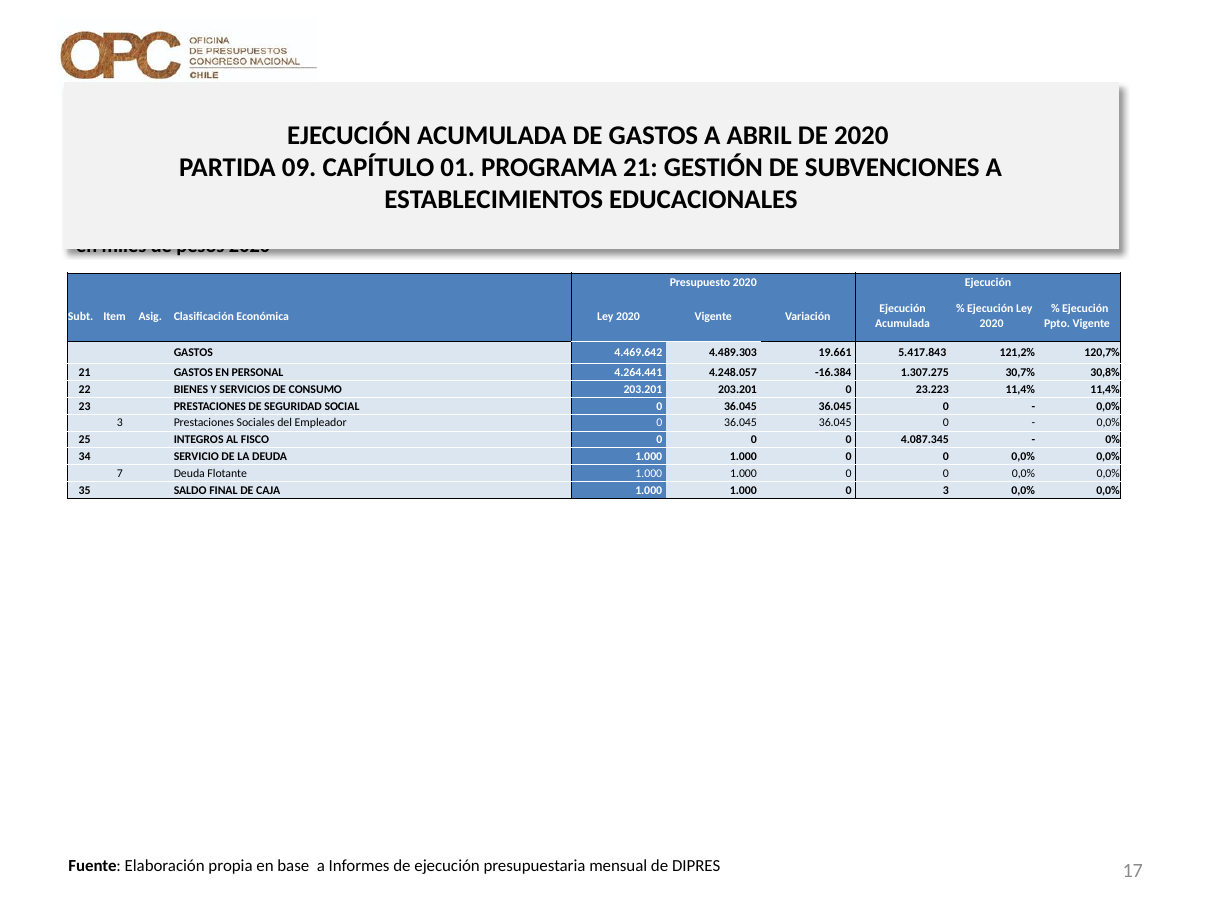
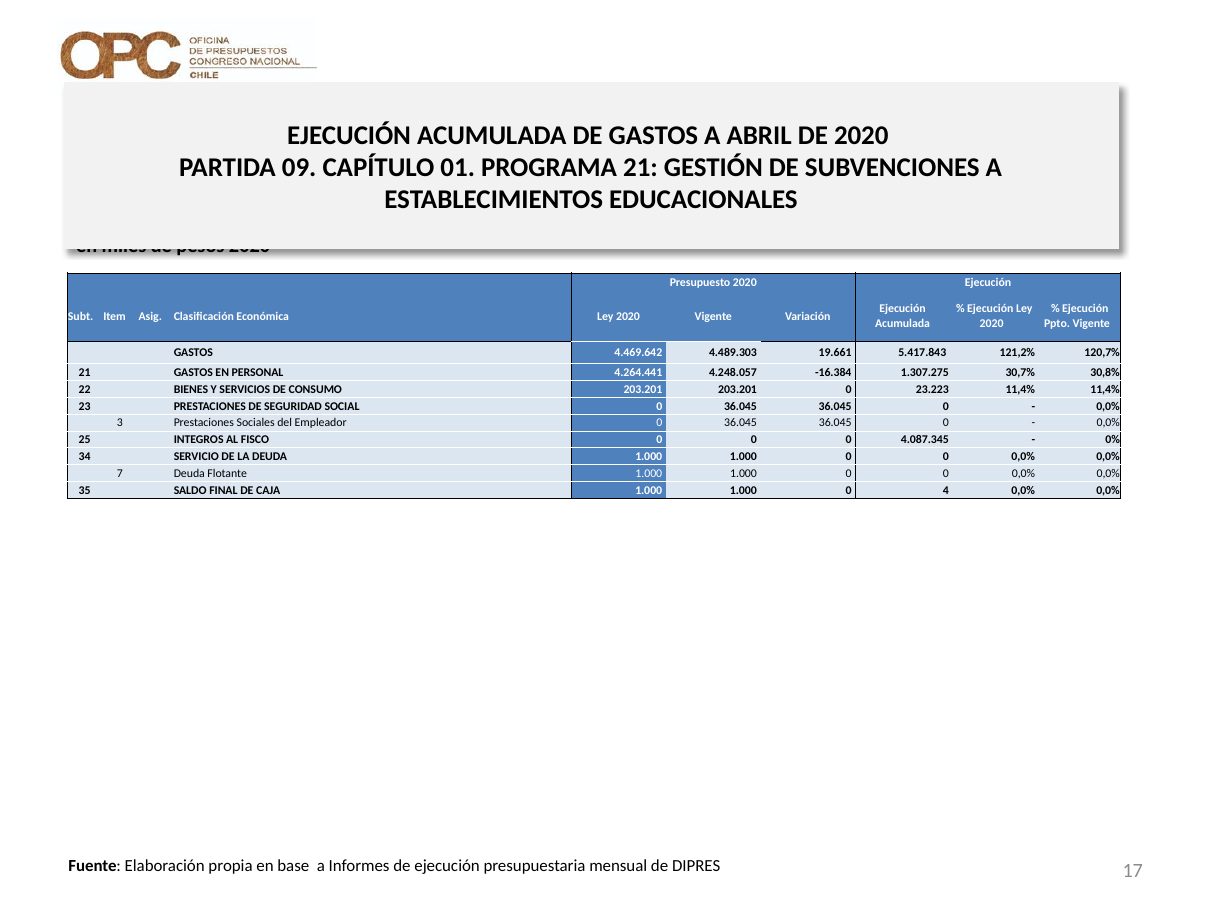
0 3: 3 -> 4 (946, 490)
